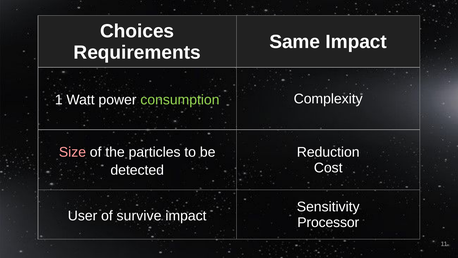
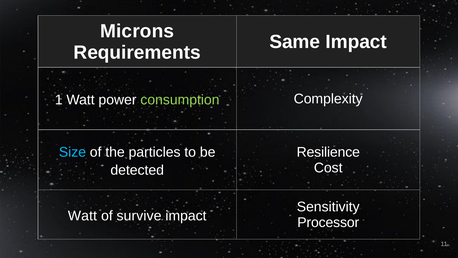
Choices: Choices -> Microns (137, 31)
Size colour: pink -> light blue (72, 152)
Reduction: Reduction -> Resilience (328, 152)
User: User -> Watt (82, 216)
